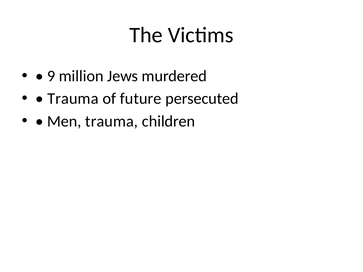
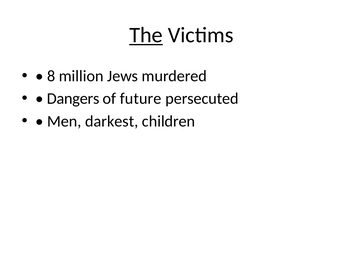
The underline: none -> present (146, 35)
9: 9 -> 8 (51, 76)
Trauma: Trauma -> Dangers (73, 99)
Men trauma: trauma -> darkest (112, 121)
